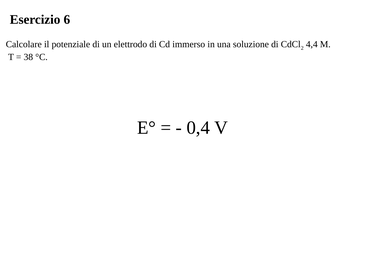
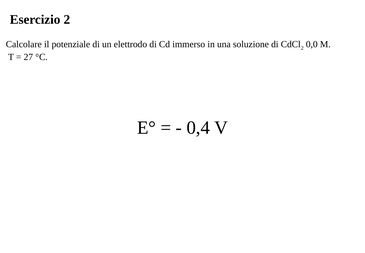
Esercizio 6: 6 -> 2 (67, 19)
4,4: 4,4 -> 0,0 (312, 44)
38: 38 -> 27 (28, 57)
